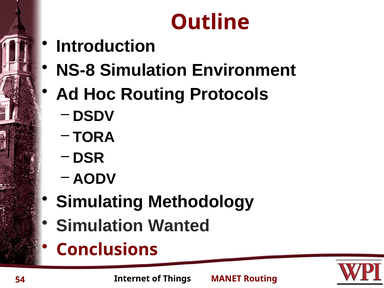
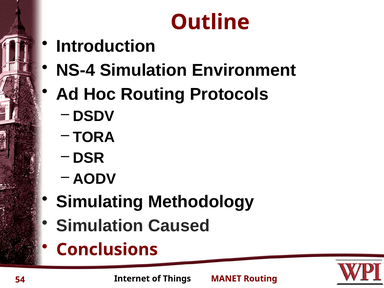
NS-8: NS-8 -> NS-4 (76, 70)
Wanted: Wanted -> Caused (179, 226)
